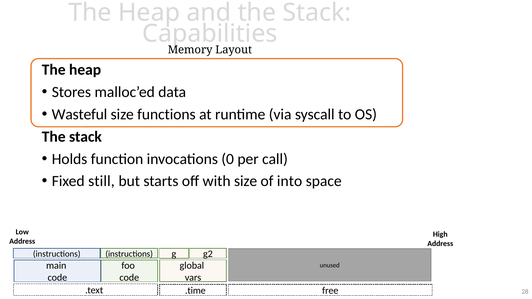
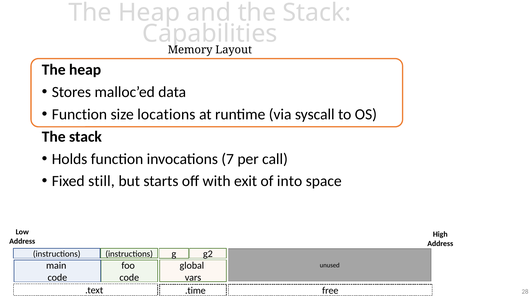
Wasteful: Wasteful -> Function (79, 114)
functions: functions -> locations (166, 114)
0: 0 -> 7 (228, 159)
with size: size -> exit (246, 181)
